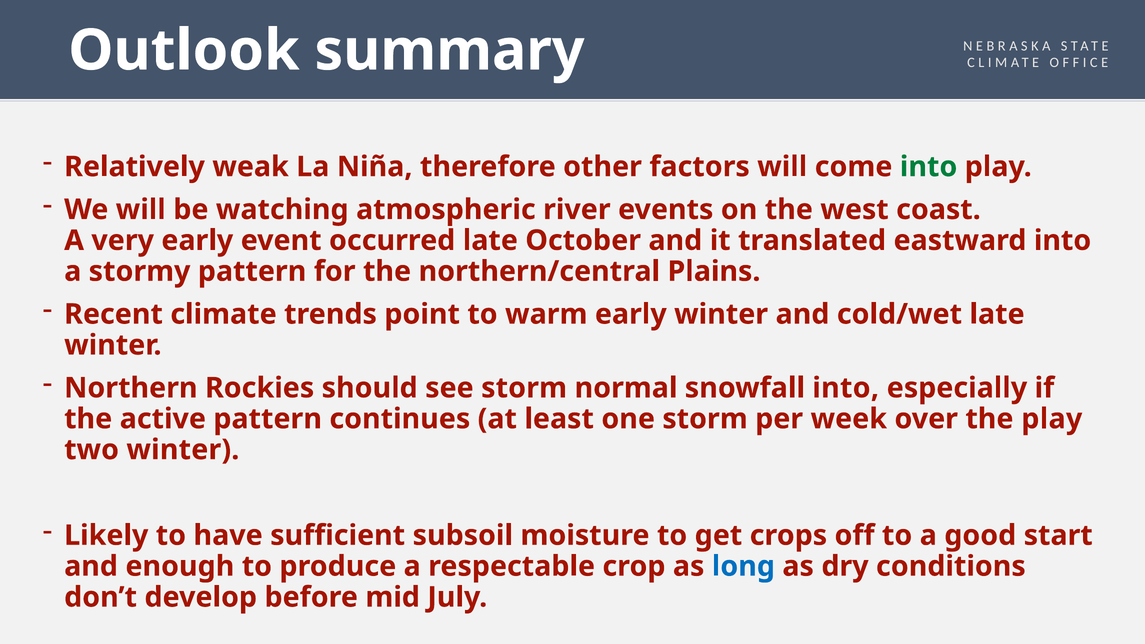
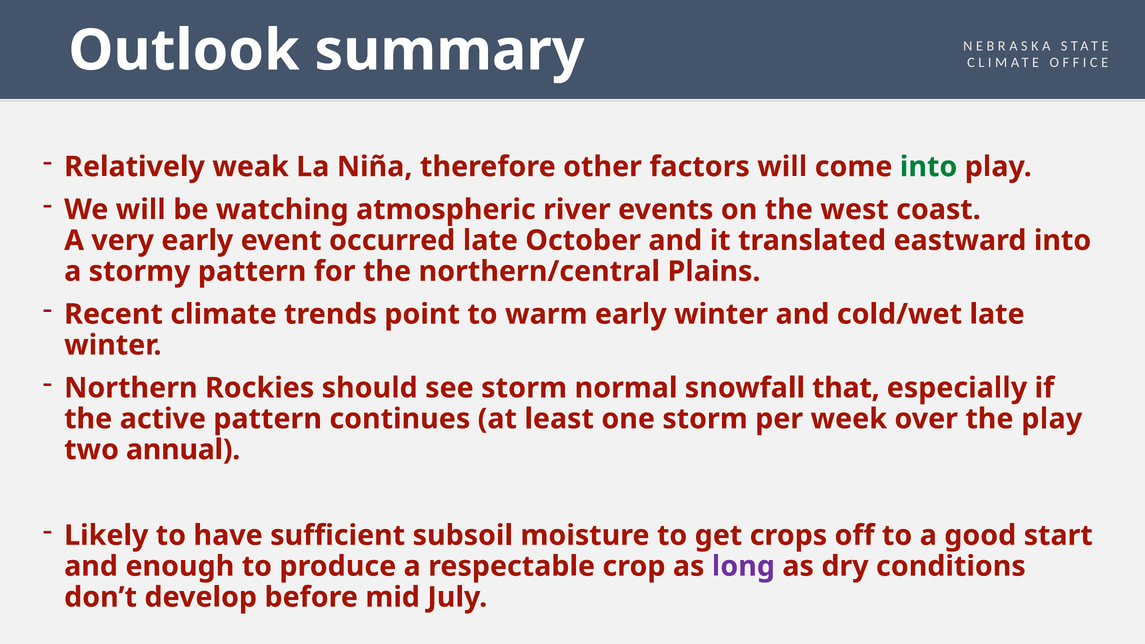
snowfall into: into -> that (846, 388)
two winter: winter -> annual (183, 450)
long colour: blue -> purple (743, 566)
